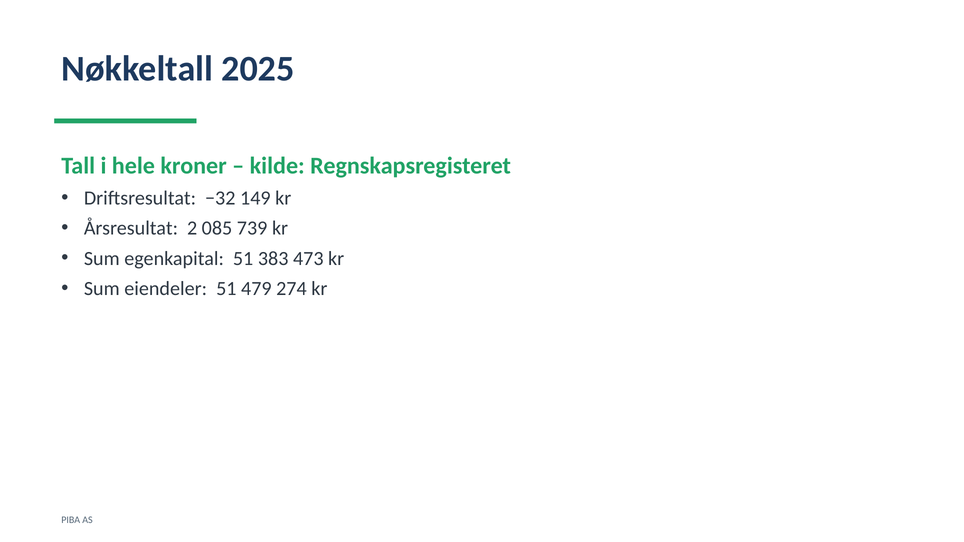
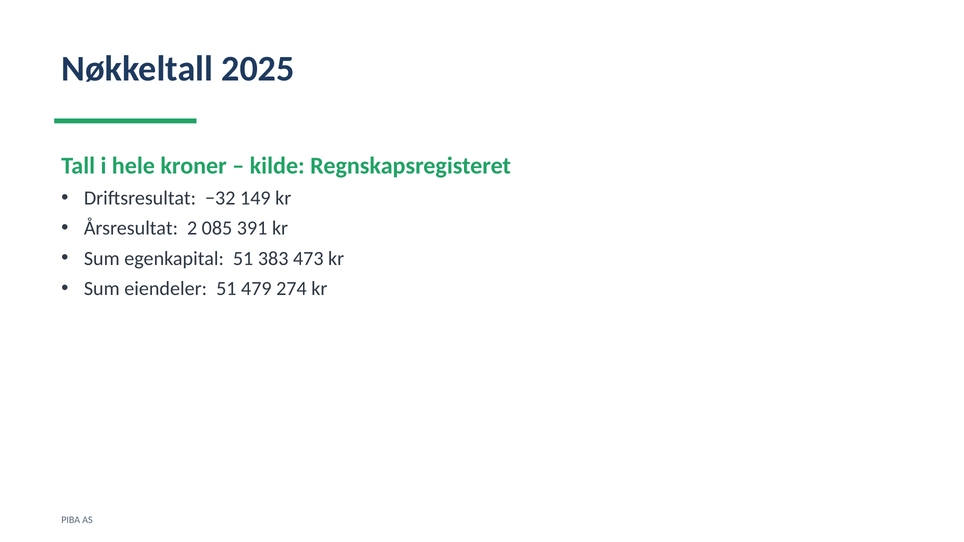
739: 739 -> 391 (252, 228)
